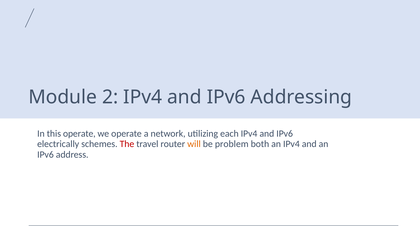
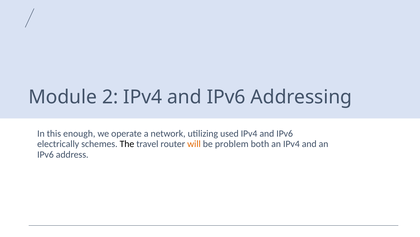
this operate: operate -> enough (79, 133)
each: each -> used (229, 133)
The colour: red -> black (127, 144)
